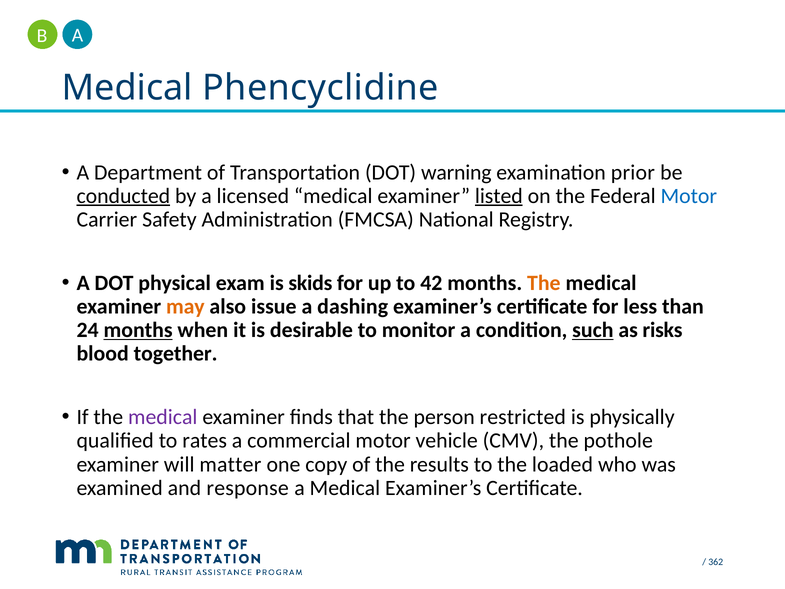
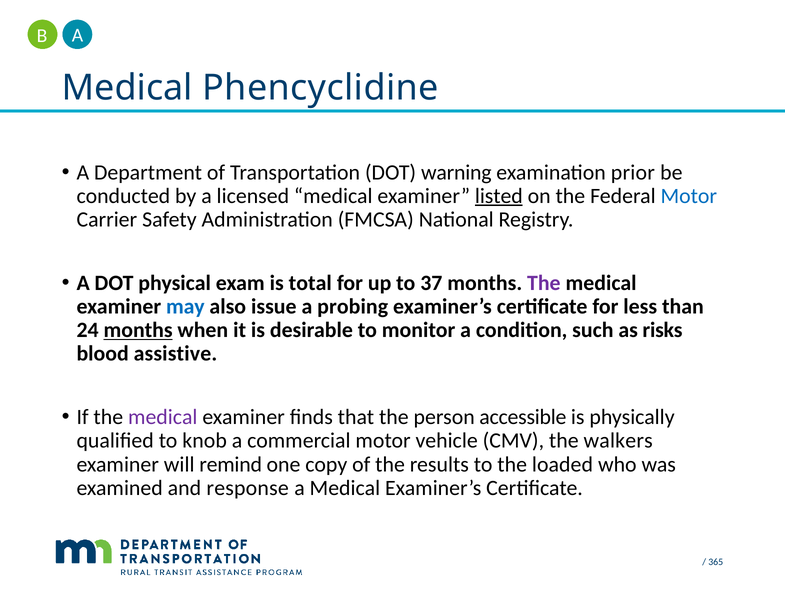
conducted underline: present -> none (123, 196)
skids: skids -> total (310, 283)
42: 42 -> 37 (431, 283)
The colour: orange -> purple (544, 283)
may colour: orange -> blue (185, 306)
dashing: dashing -> probing (353, 306)
such underline: present -> none (593, 330)
together: together -> assistive (175, 354)
restricted: restricted -> accessible (523, 417)
rates: rates -> knob (205, 441)
pothole: pothole -> walkers (618, 441)
matter: matter -> remind (231, 464)
362: 362 -> 365 (716, 562)
